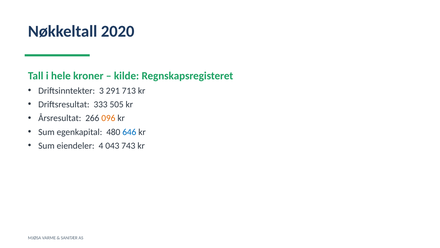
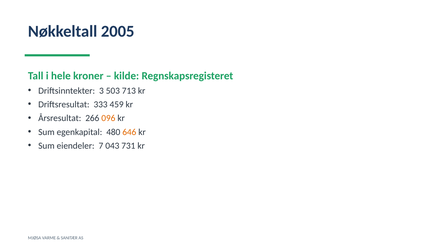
2020: 2020 -> 2005 (118, 31)
291: 291 -> 503 (113, 90)
505: 505 -> 459 (117, 104)
646 colour: blue -> orange (129, 132)
4: 4 -> 7 (101, 146)
743: 743 -> 731 (128, 146)
